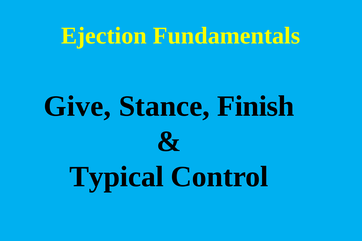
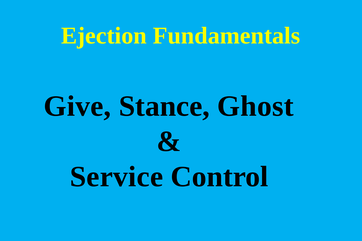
Finish: Finish -> Ghost (255, 106)
Typical: Typical -> Service (116, 177)
